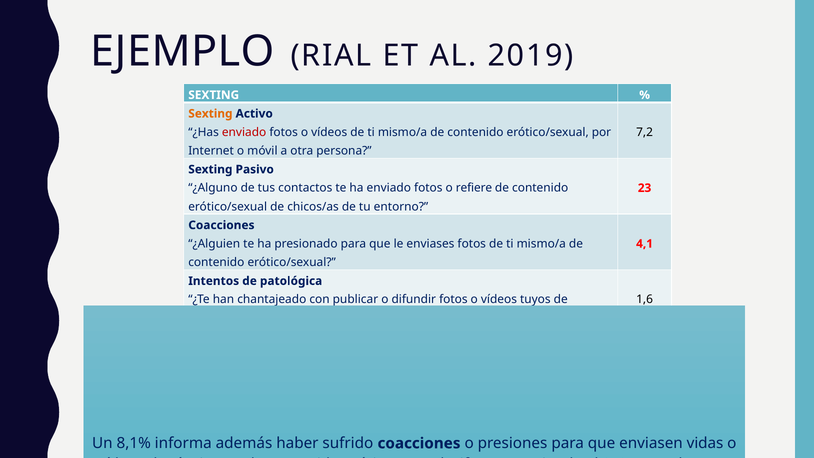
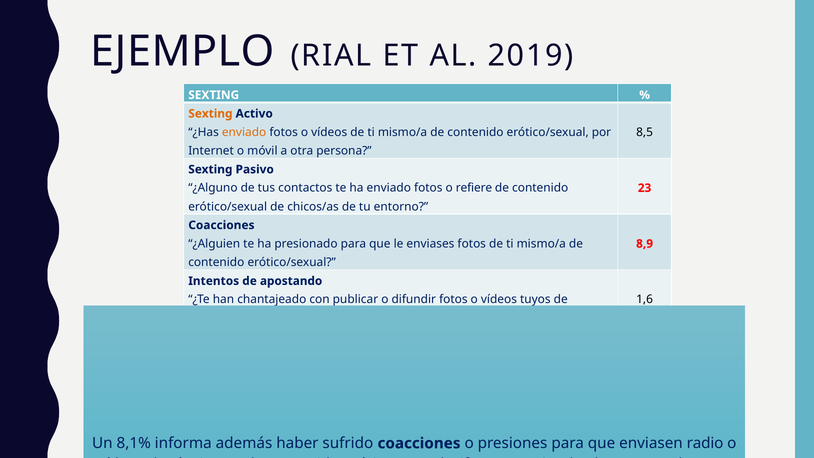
enviado colour: red -> orange (244, 132)
7,2: 7,2 -> 8,5 (645, 132)
4,1: 4,1 -> 8,9 (645, 244)
patológica: patológica -> apostando (291, 281)
vidas: vidas -> radio (705, 443)
